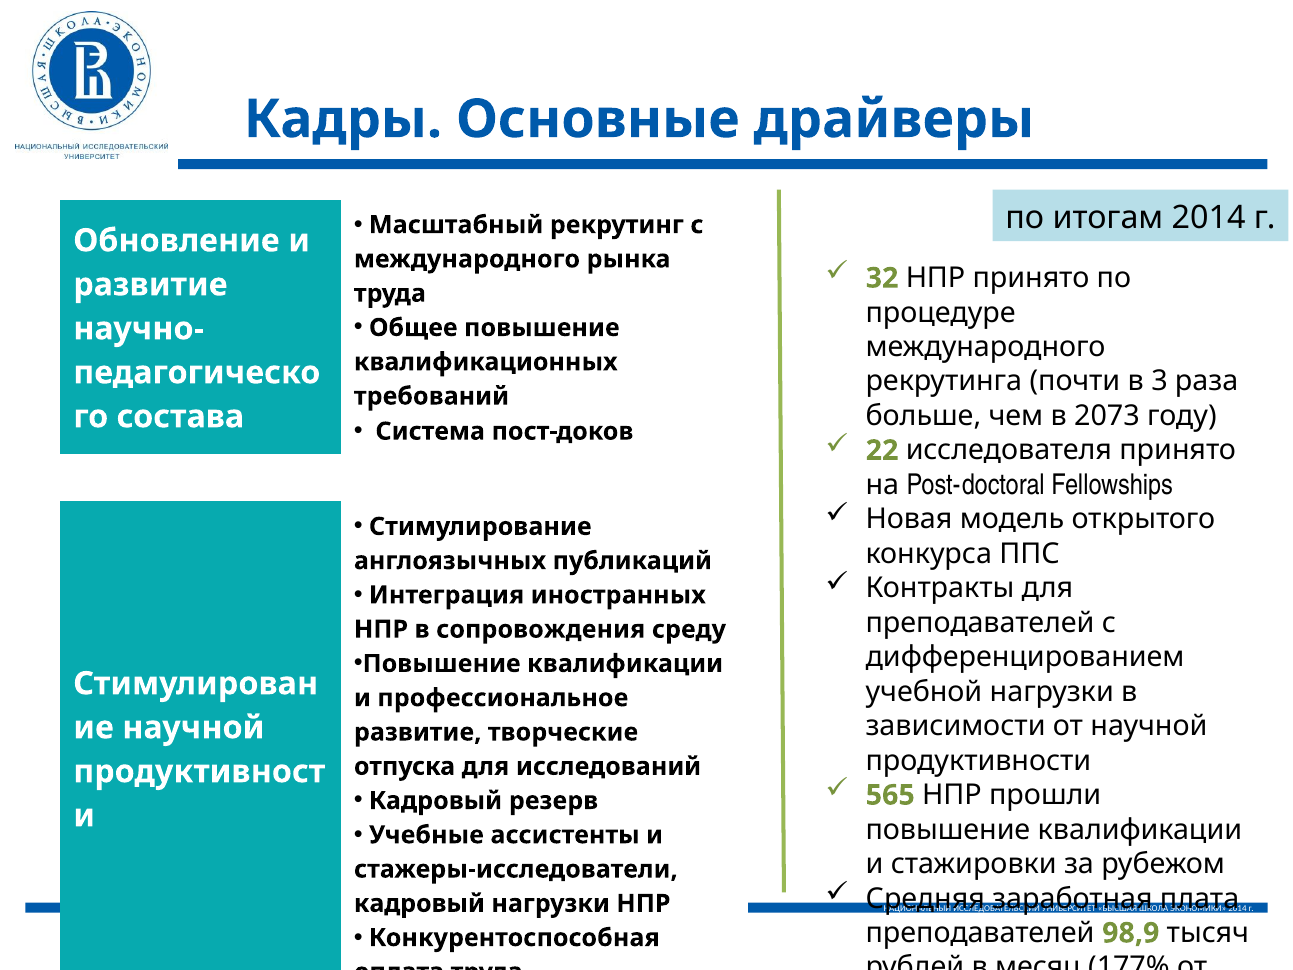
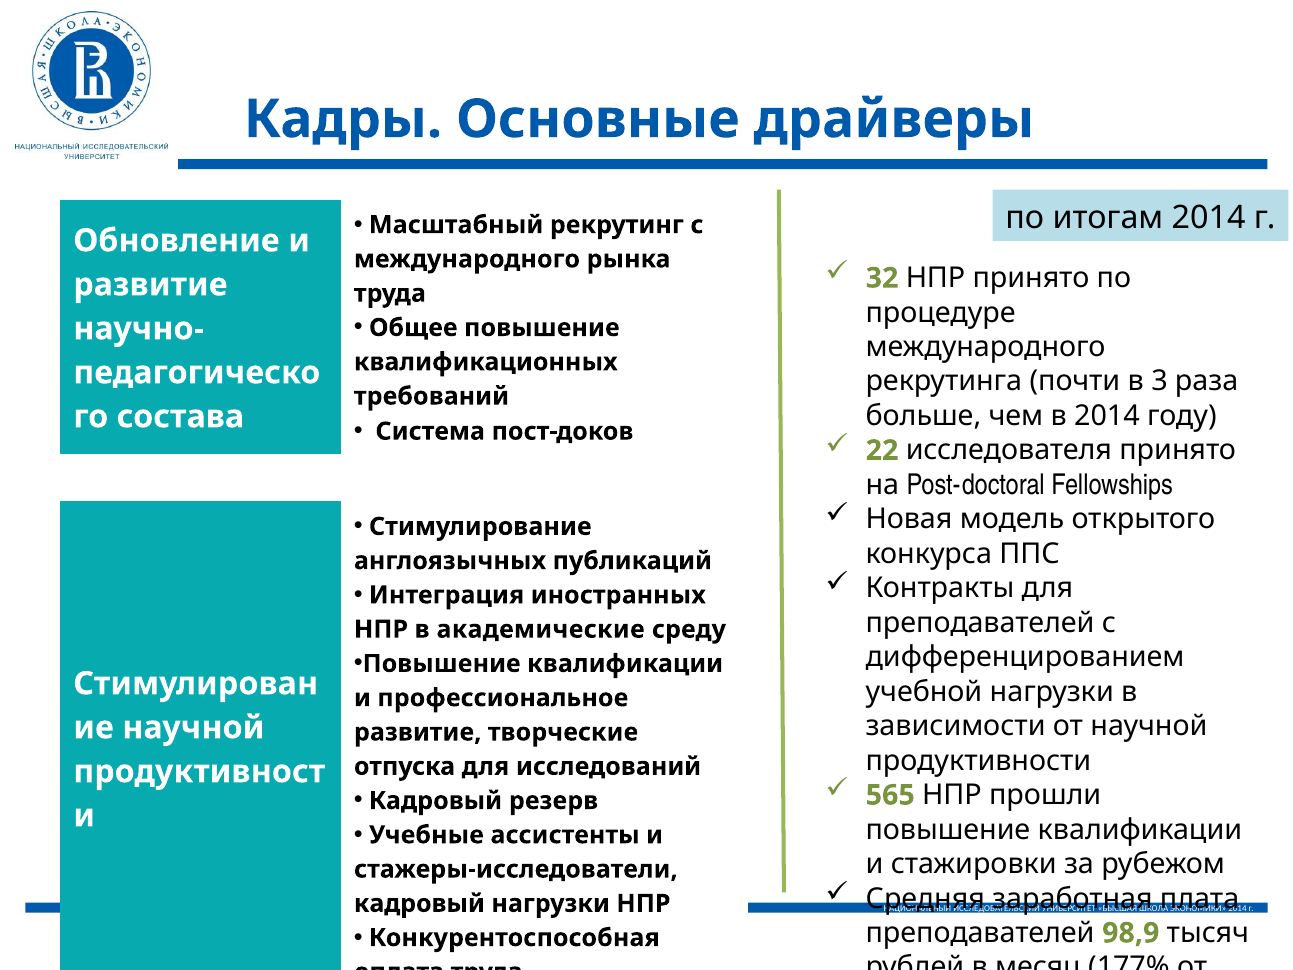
в 2073: 2073 -> 2014 (1107, 416)
сопровождения: сопровождения -> академические (541, 629)
